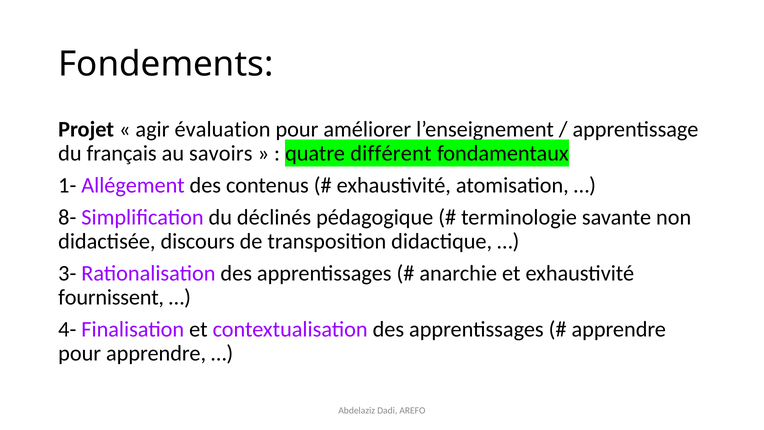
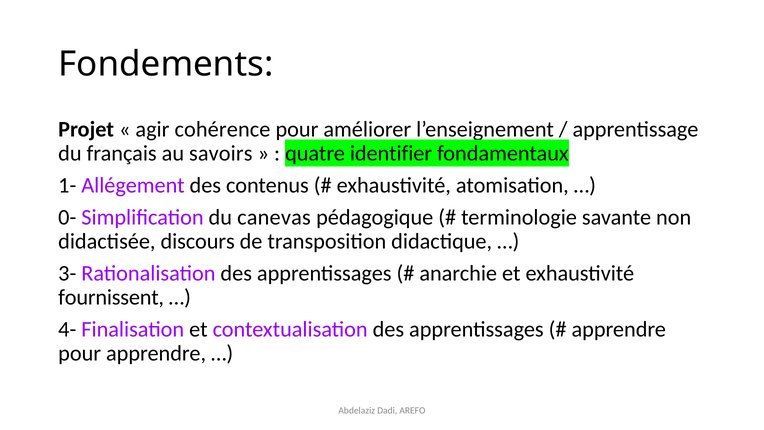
évaluation: évaluation -> cohérence (222, 129)
différent: différent -> identifier (391, 153)
8-: 8- -> 0- (67, 217)
déclinés: déclinés -> canevas (274, 217)
